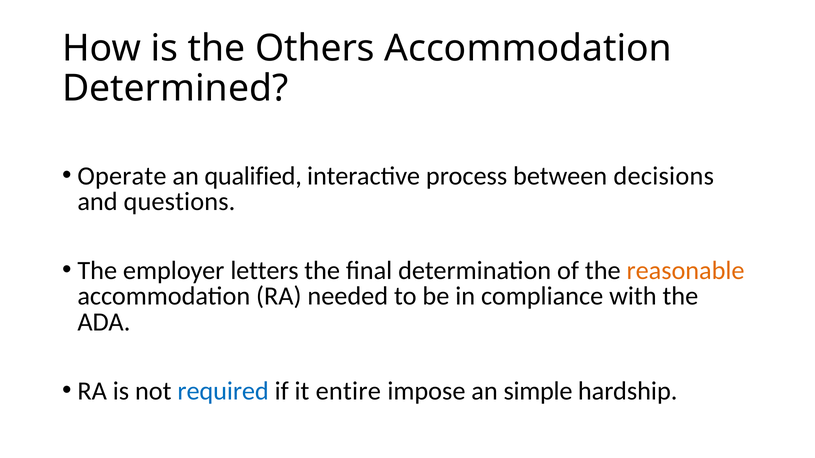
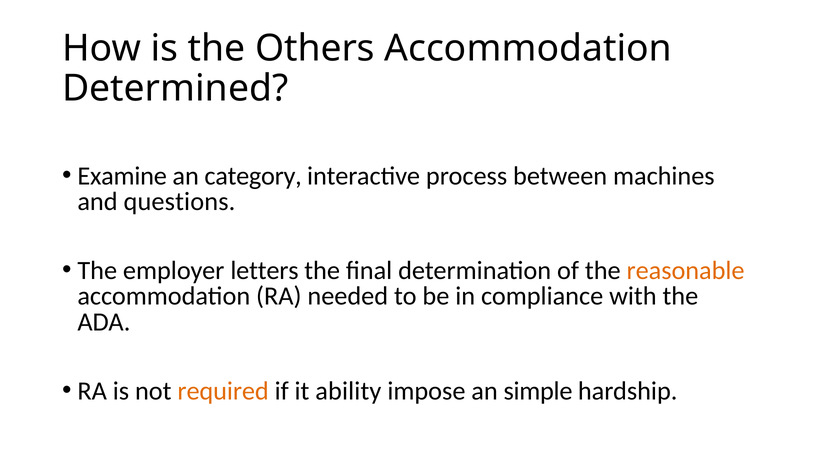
Operate: Operate -> Examine (122, 176)
qualified: qualified -> category (253, 176)
decisions: decisions -> machines (664, 176)
required colour: blue -> orange (223, 391)
entire: entire -> ability (348, 391)
